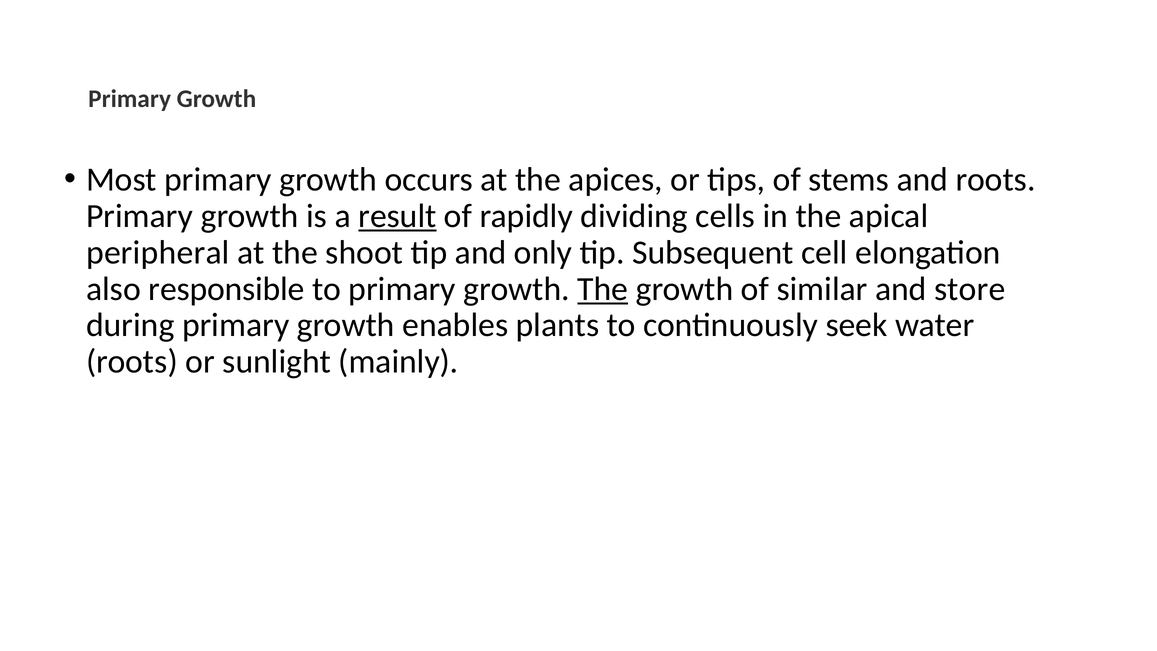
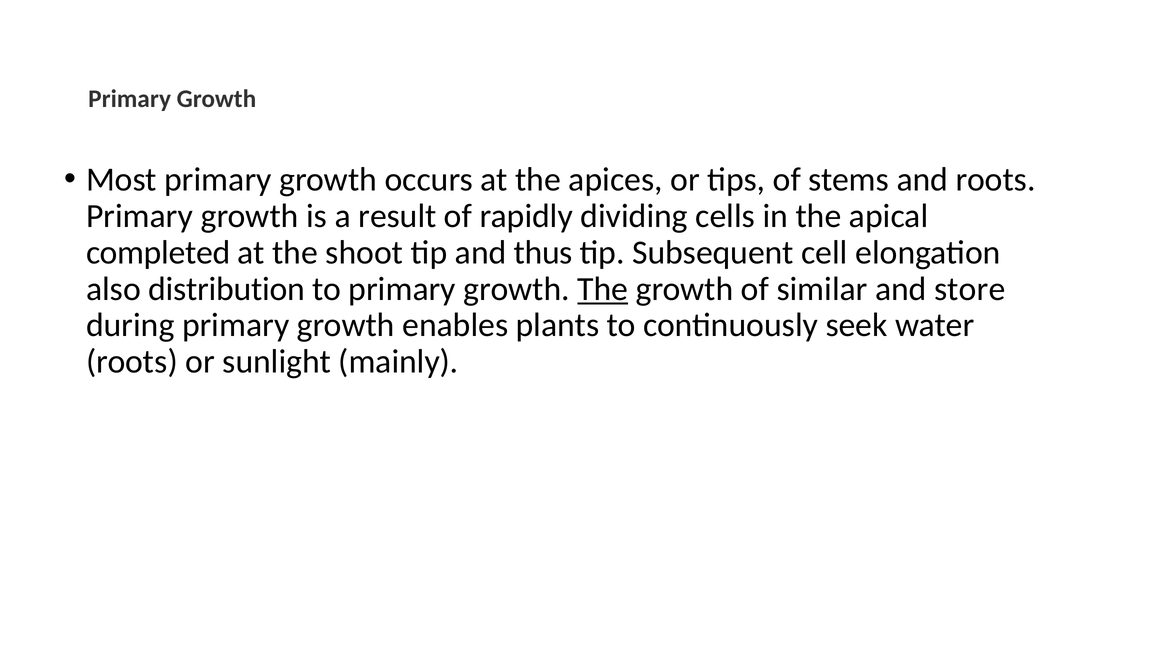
result underline: present -> none (397, 216)
peripheral: peripheral -> completed (158, 252)
only: only -> thus (543, 252)
responsible: responsible -> distribution (227, 289)
